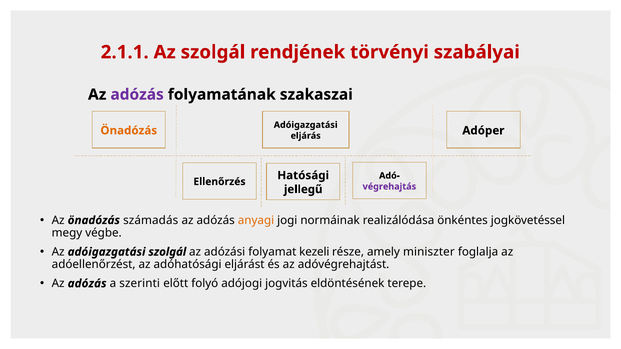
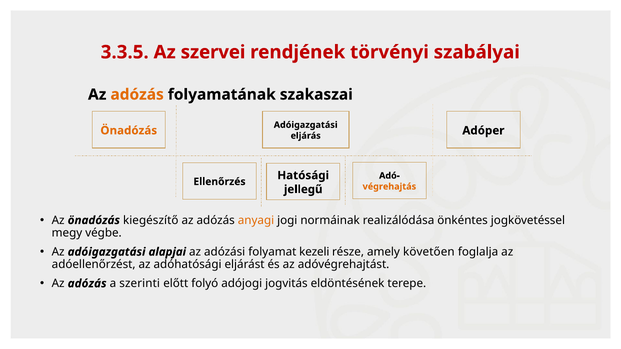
2.1.1: 2.1.1 -> 3.3.5 (125, 52)
Az szolgál: szolgál -> szervei (213, 52)
adózás colour: purple -> orange (137, 95)
végrehajtás colour: purple -> orange (389, 187)
számadás: számadás -> kiegészítő (151, 220)
adóigazgatási szolgál: szolgál -> alapjai (167, 252)
miniszter: miniszter -> követően (429, 252)
